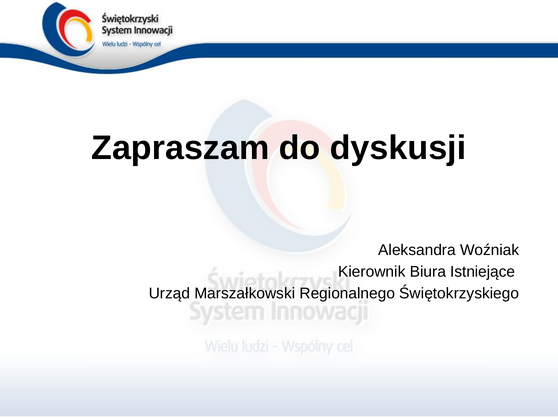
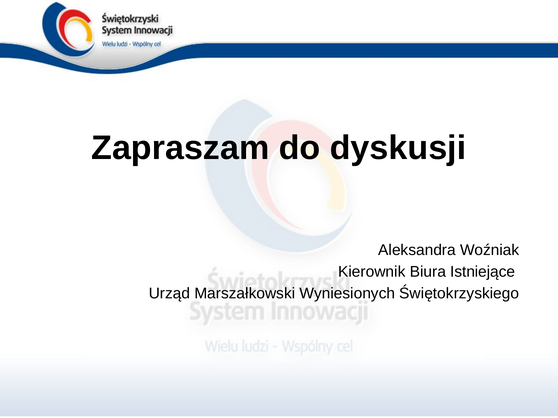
Regionalnego: Regionalnego -> Wyniesionych (347, 294)
